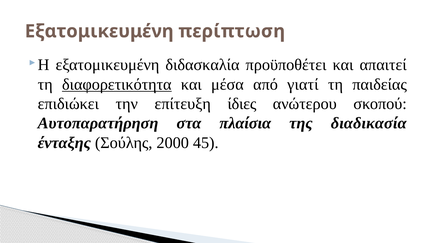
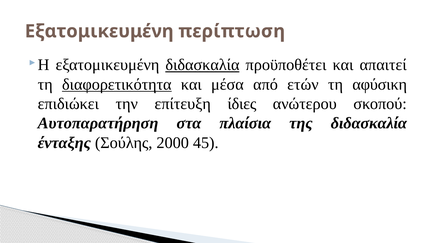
διδασκαλία underline: none -> present (202, 65)
γιατί: γιατί -> ετών (303, 84)
παιδείας: παιδείας -> αφύσικη (380, 84)
της διαδικασία: διαδικασία -> διδασκαλία (369, 123)
